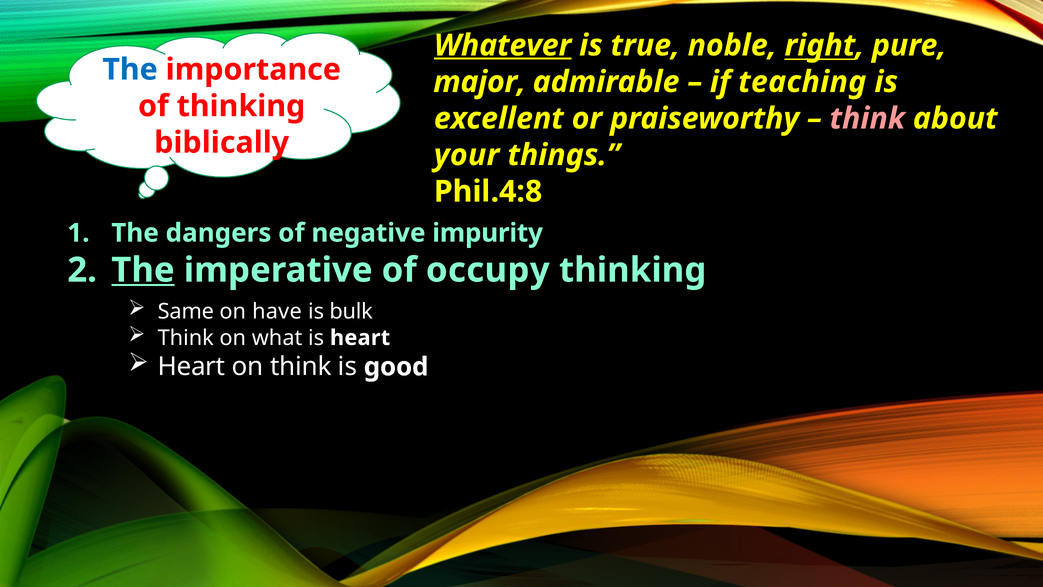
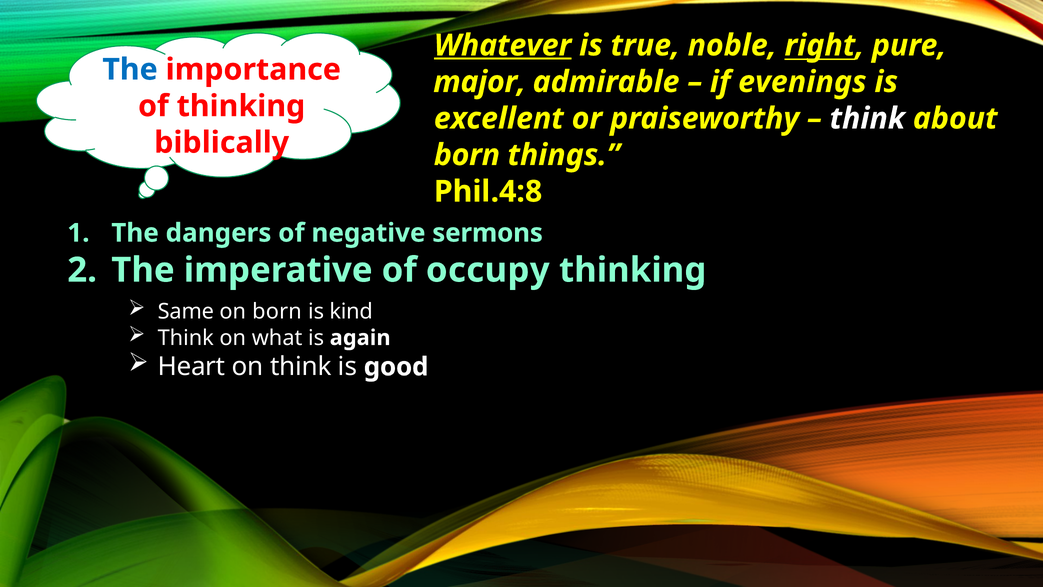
teaching: teaching -> evenings (802, 82)
think colour: pink -> white (867, 118)
your: your -> born (467, 155)
impurity: impurity -> sermons (488, 233)
The underline: present -> none (143, 270)
on have: have -> born (277, 312)
bulk: bulk -> kind (351, 312)
is heart: heart -> again (360, 338)
